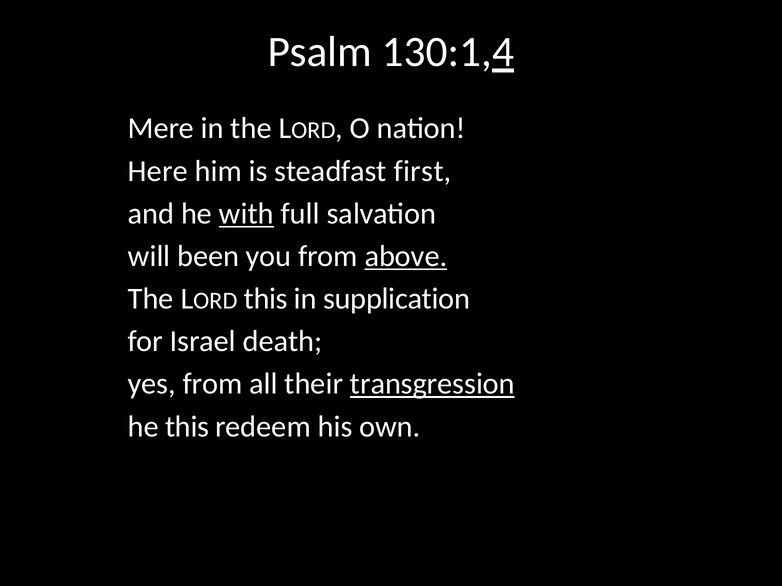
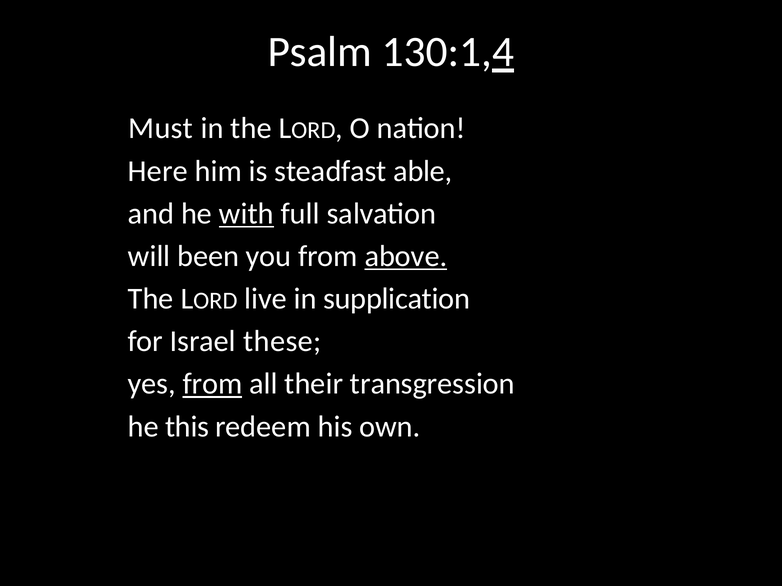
Mere: Mere -> Must (161, 129)
first: first -> able (423, 171)
this: this -> live (266, 299)
death: death -> these (282, 342)
from underline: none -> present (212, 384)
transgression underline: present -> none (432, 384)
